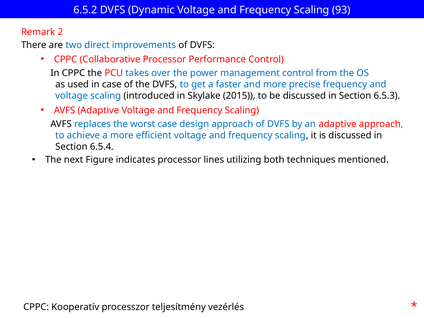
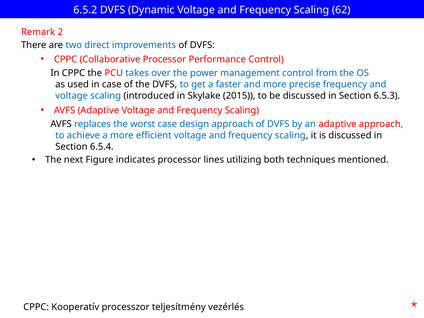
93: 93 -> 62 (341, 10)
